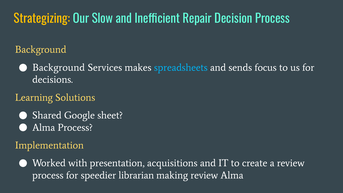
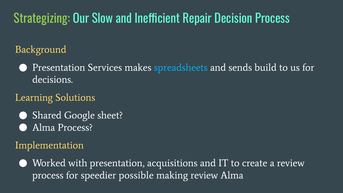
Strategizing colour: yellow -> light green (42, 19)
Background: Background -> Presentation (59, 67)
focus: focus -> build (266, 67)
librarian: librarian -> possible (136, 175)
